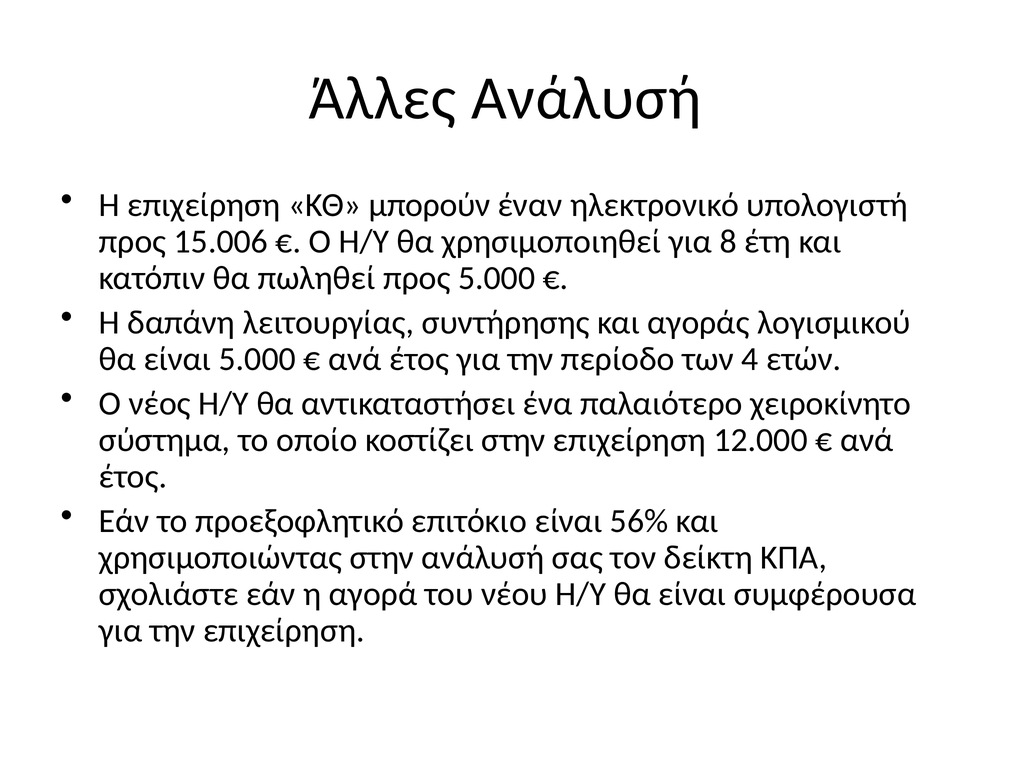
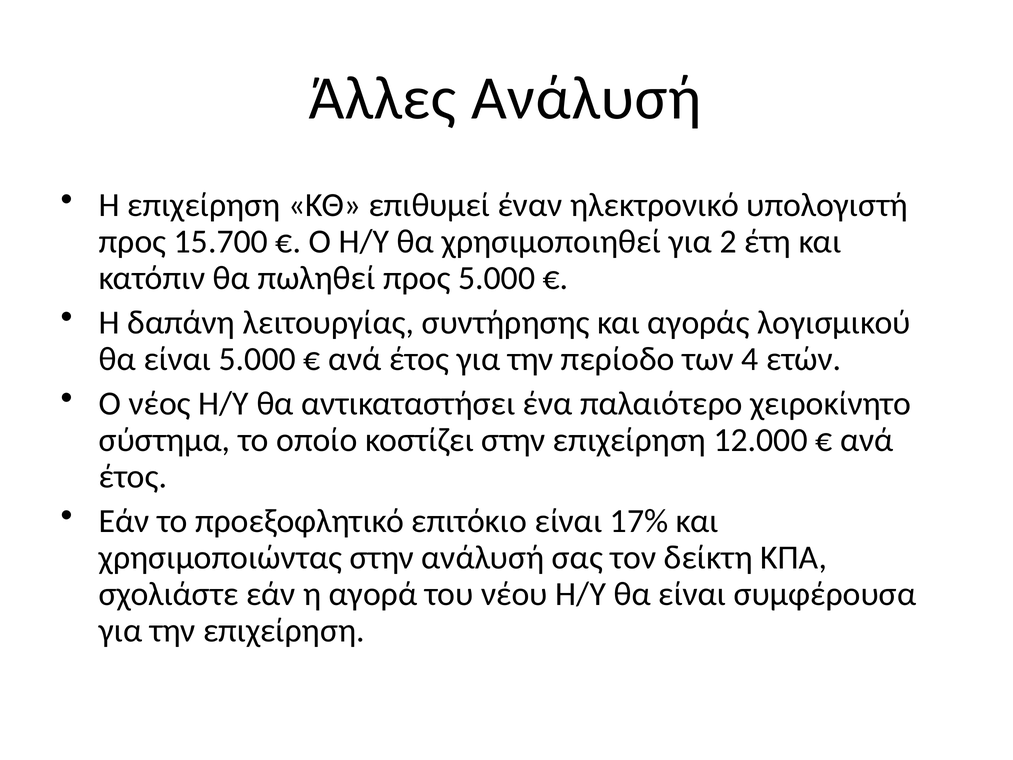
μπορούν: μπορούν -> επιθυμεί (429, 205)
15.006: 15.006 -> 15.700 (221, 241)
8: 8 -> 2 (728, 241)
56%: 56% -> 17% (639, 521)
